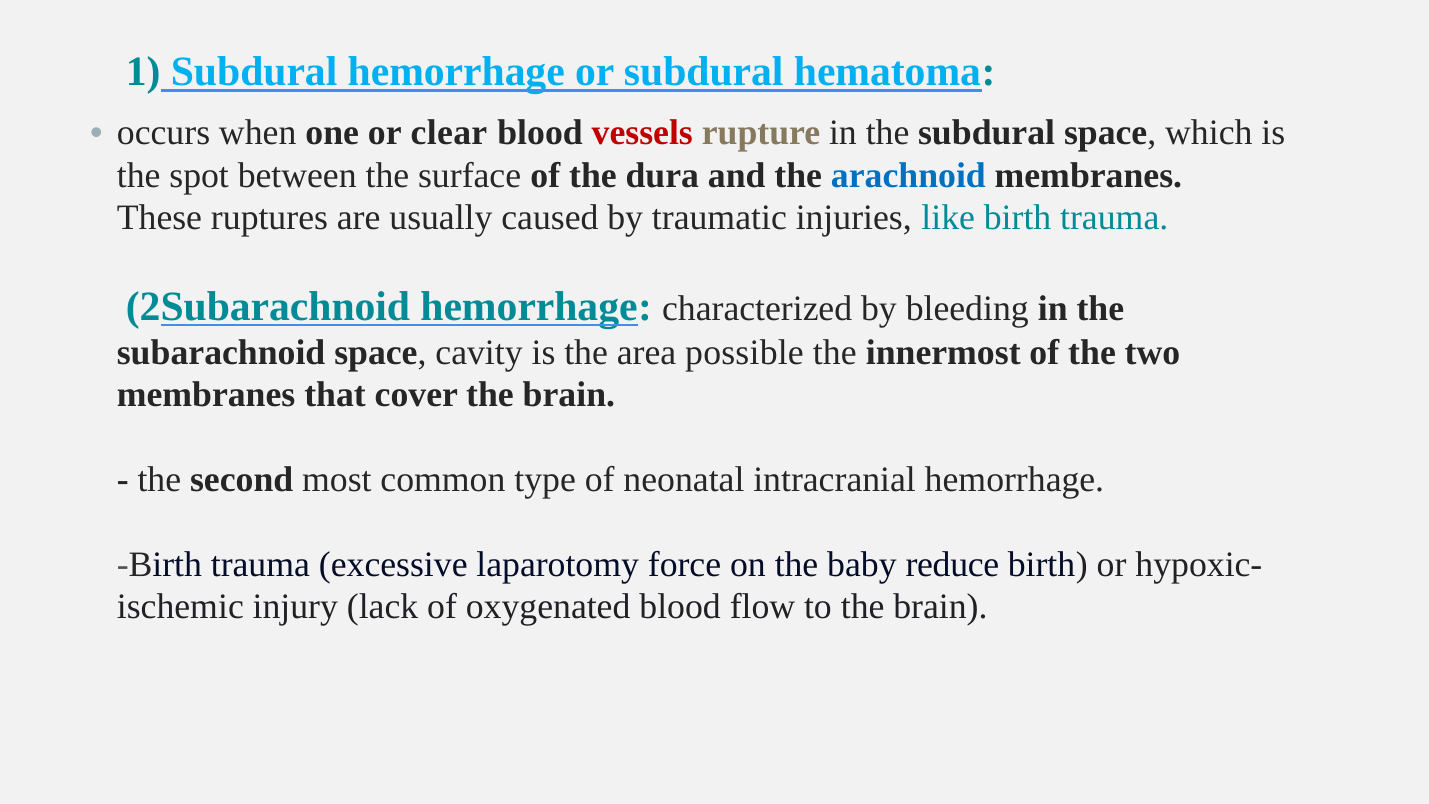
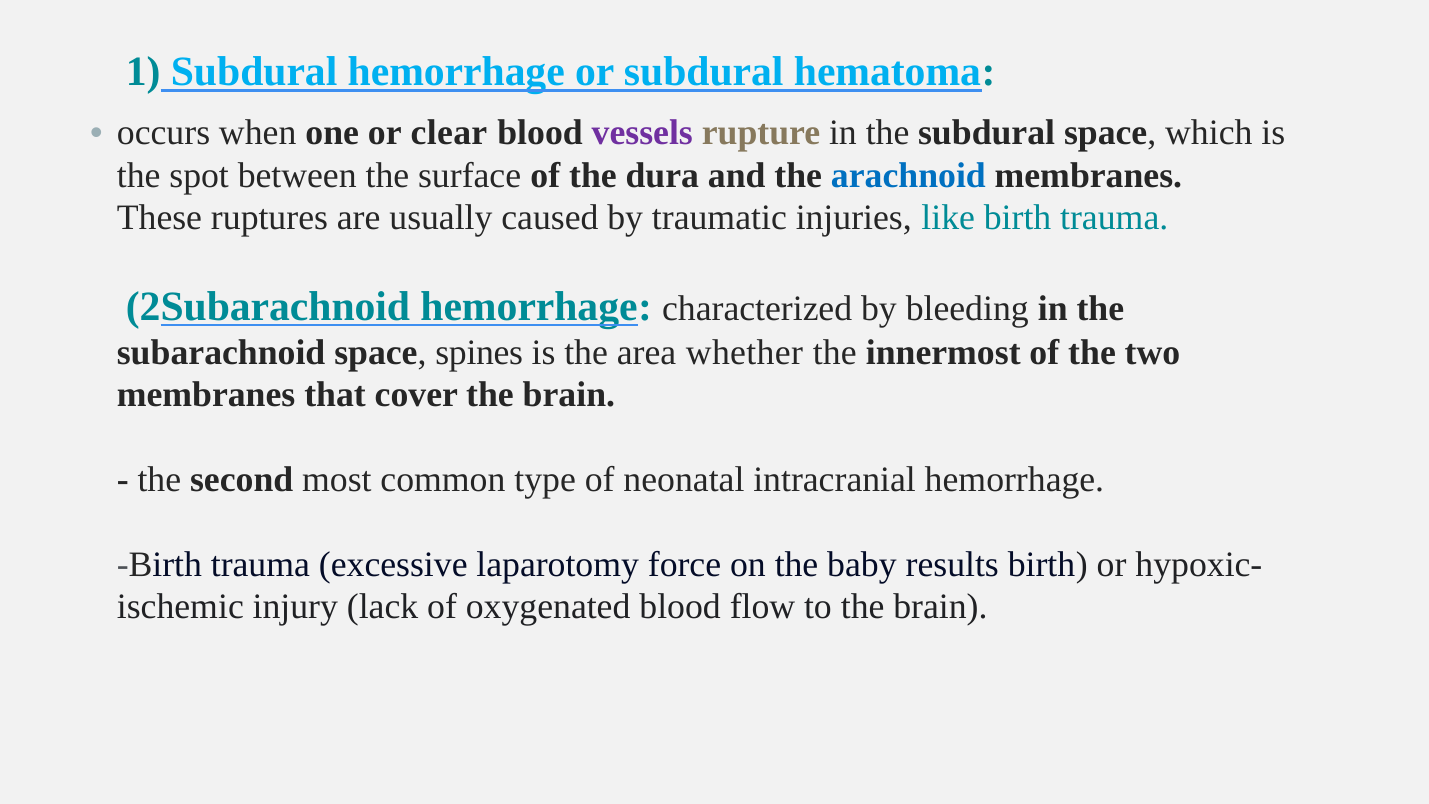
vessels colour: red -> purple (642, 133)
cavity: cavity -> spines (479, 352)
possible: possible -> whether (744, 352)
reduce: reduce -> results (952, 564)
